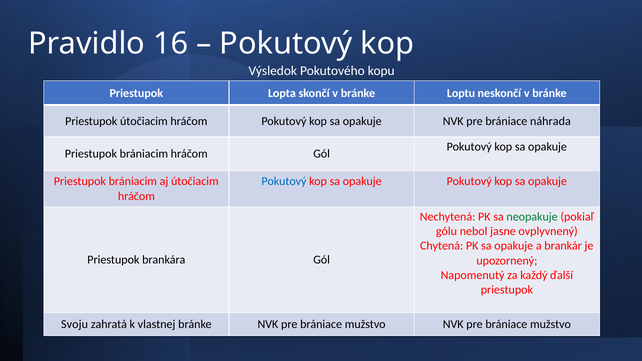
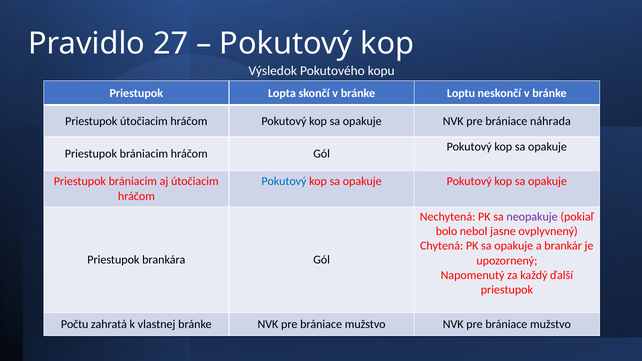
16: 16 -> 27 (171, 44)
neopakuje colour: green -> purple (532, 217)
gólu: gólu -> bolo (447, 231)
Svoju: Svoju -> Počtu (75, 324)
